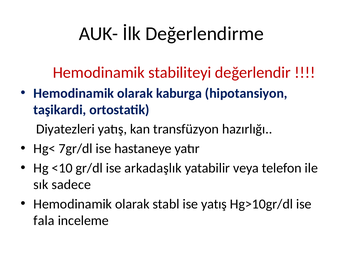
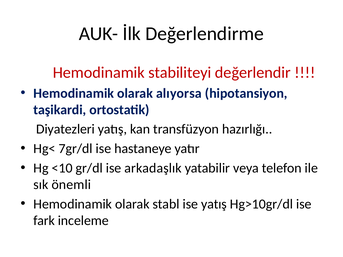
kaburga: kaburga -> alıyorsa (179, 93)
sadece: sadece -> önemli (71, 185)
fala: fala -> fark (44, 221)
